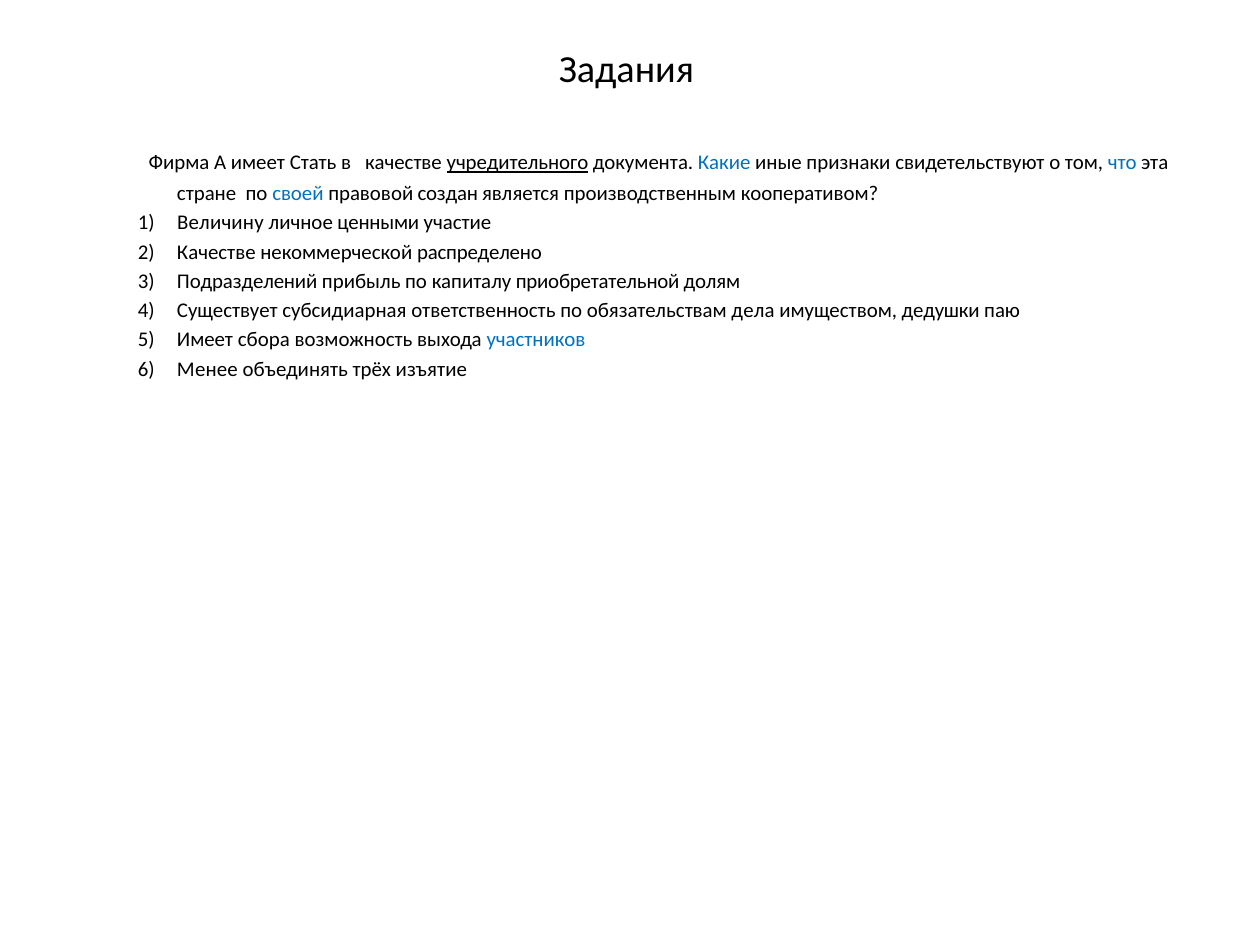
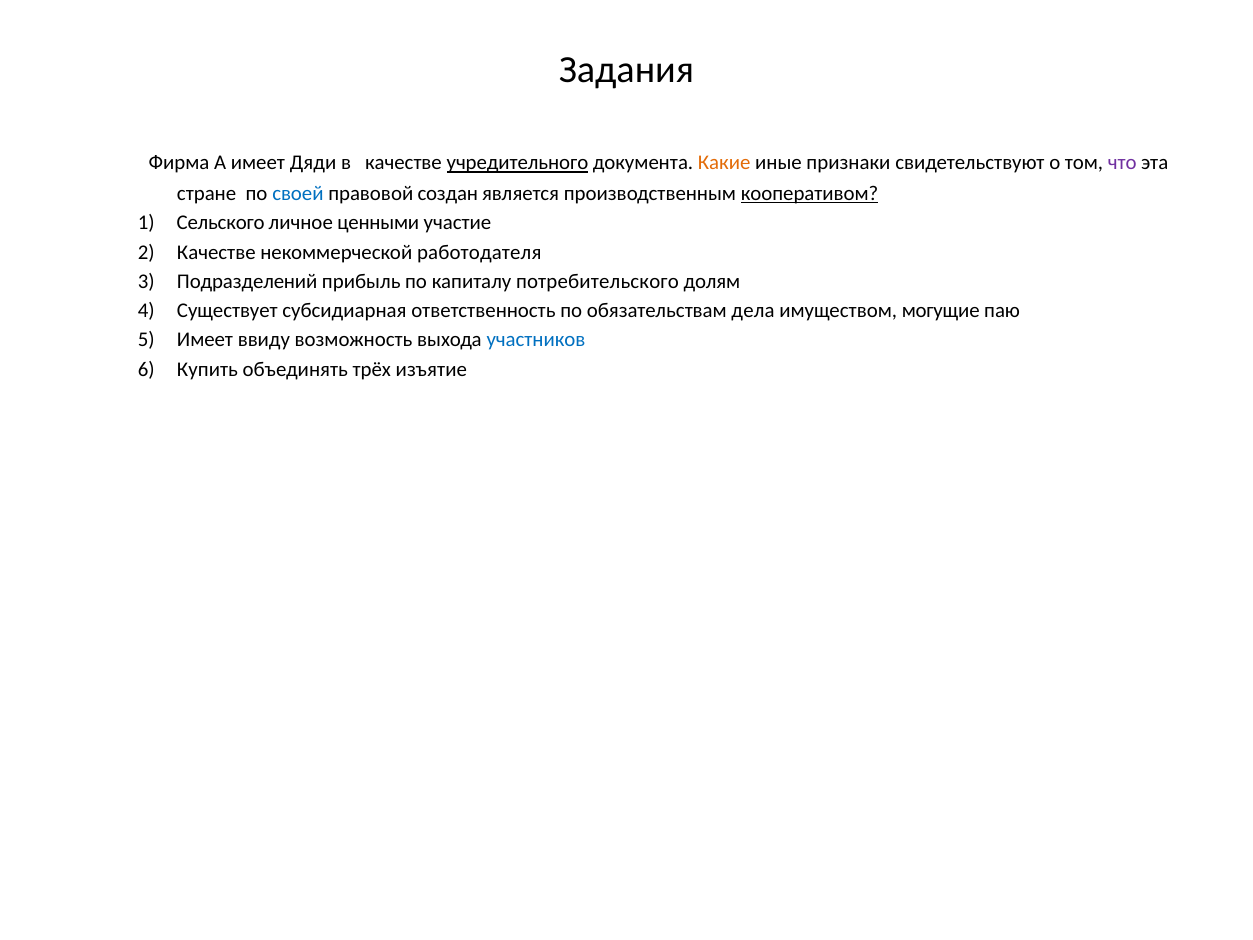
Стать: Стать -> Дяди (313, 163)
Какие colour: blue -> orange (724, 163)
что colour: blue -> purple (1122, 163)
кооперативом underline: none -> present (810, 194)
Величину: Величину -> Сельского (221, 223)
распределено: распределено -> работодателя (479, 252)
приобретательной: приобретательной -> потребительского (597, 281)
дедушки: дедушки -> могущие (941, 311)
сбора: сбора -> ввиду (264, 340)
Менее: Менее -> Купить (208, 369)
